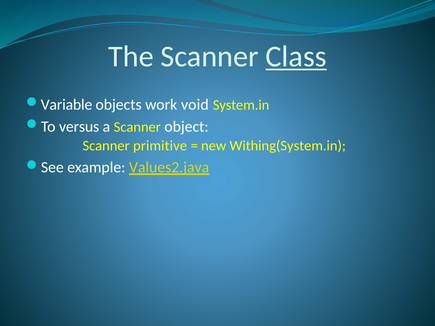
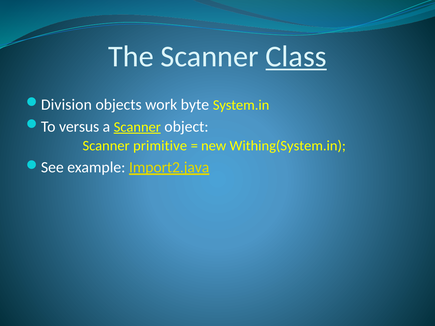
Variable: Variable -> Division (66, 105)
void: void -> byte (195, 105)
Scanner underline: none -> present (137, 127)
Values2.java: Values2.java -> Import2.java (169, 168)
